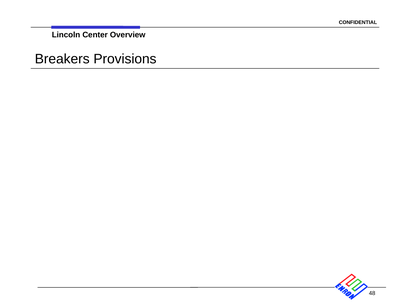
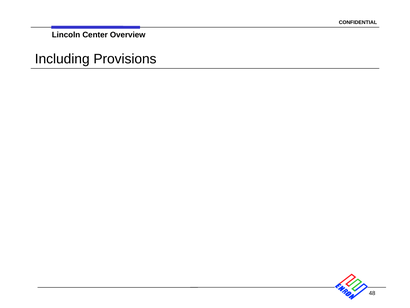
Breakers: Breakers -> Including (62, 59)
